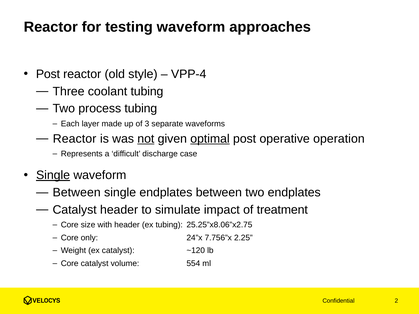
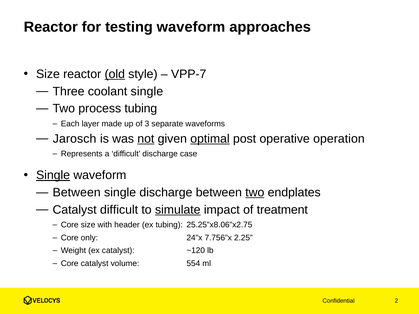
Post: Post -> Size (48, 74)
old underline: none -> present (115, 74)
VPP-4: VPP-4 -> VPP-7 (189, 74)
coolant tubing: tubing -> single (147, 91)
Reactor: Reactor -> Jarosch (75, 139)
single endplates: endplates -> discharge (166, 193)
two underline: none -> present (255, 193)
Catalyst header: header -> difficult (119, 210)
simulate underline: none -> present (178, 210)
